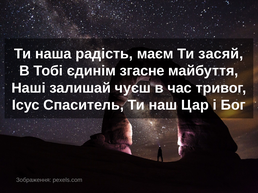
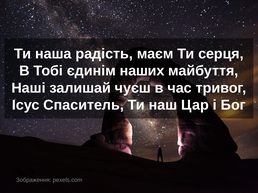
засяй: засяй -> серця (221, 54)
згасне: згасне -> наших (142, 71)
